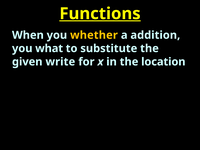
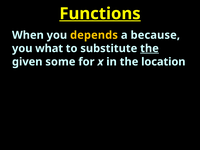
whether: whether -> depends (94, 35)
addition: addition -> because (155, 35)
the underline: none -> present (149, 48)
write: write -> some (60, 62)
